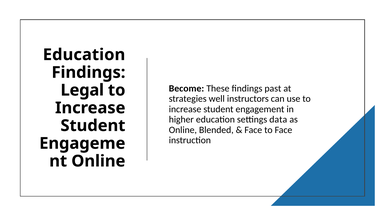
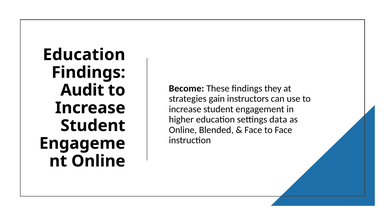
past: past -> they (273, 89)
Legal: Legal -> Audit (82, 90)
well: well -> gain (217, 99)
